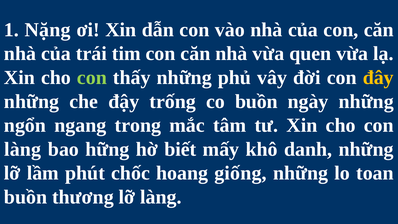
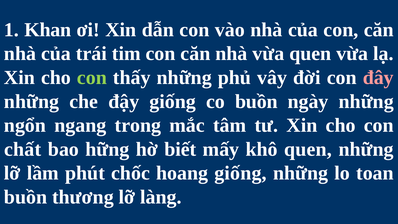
Nặng: Nặng -> Khan (48, 30)
đây colour: yellow -> pink (378, 77)
đậy trống: trống -> giống (173, 101)
làng: làng -> chất (23, 149)
khô danh: danh -> quen (308, 149)
